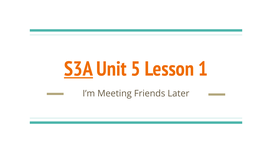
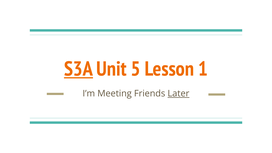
Later underline: none -> present (178, 94)
